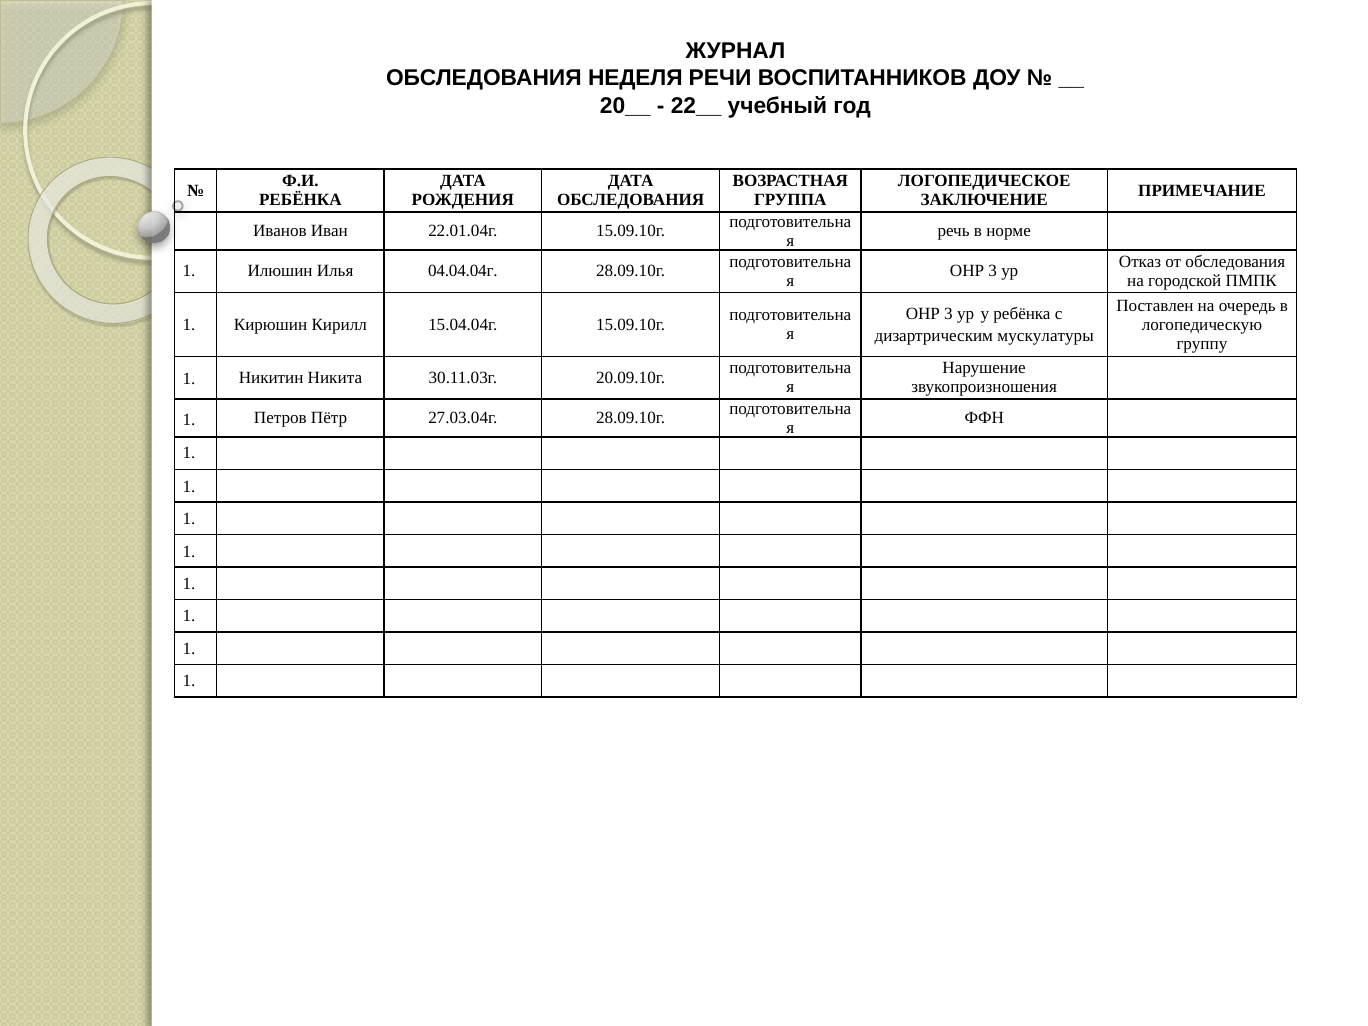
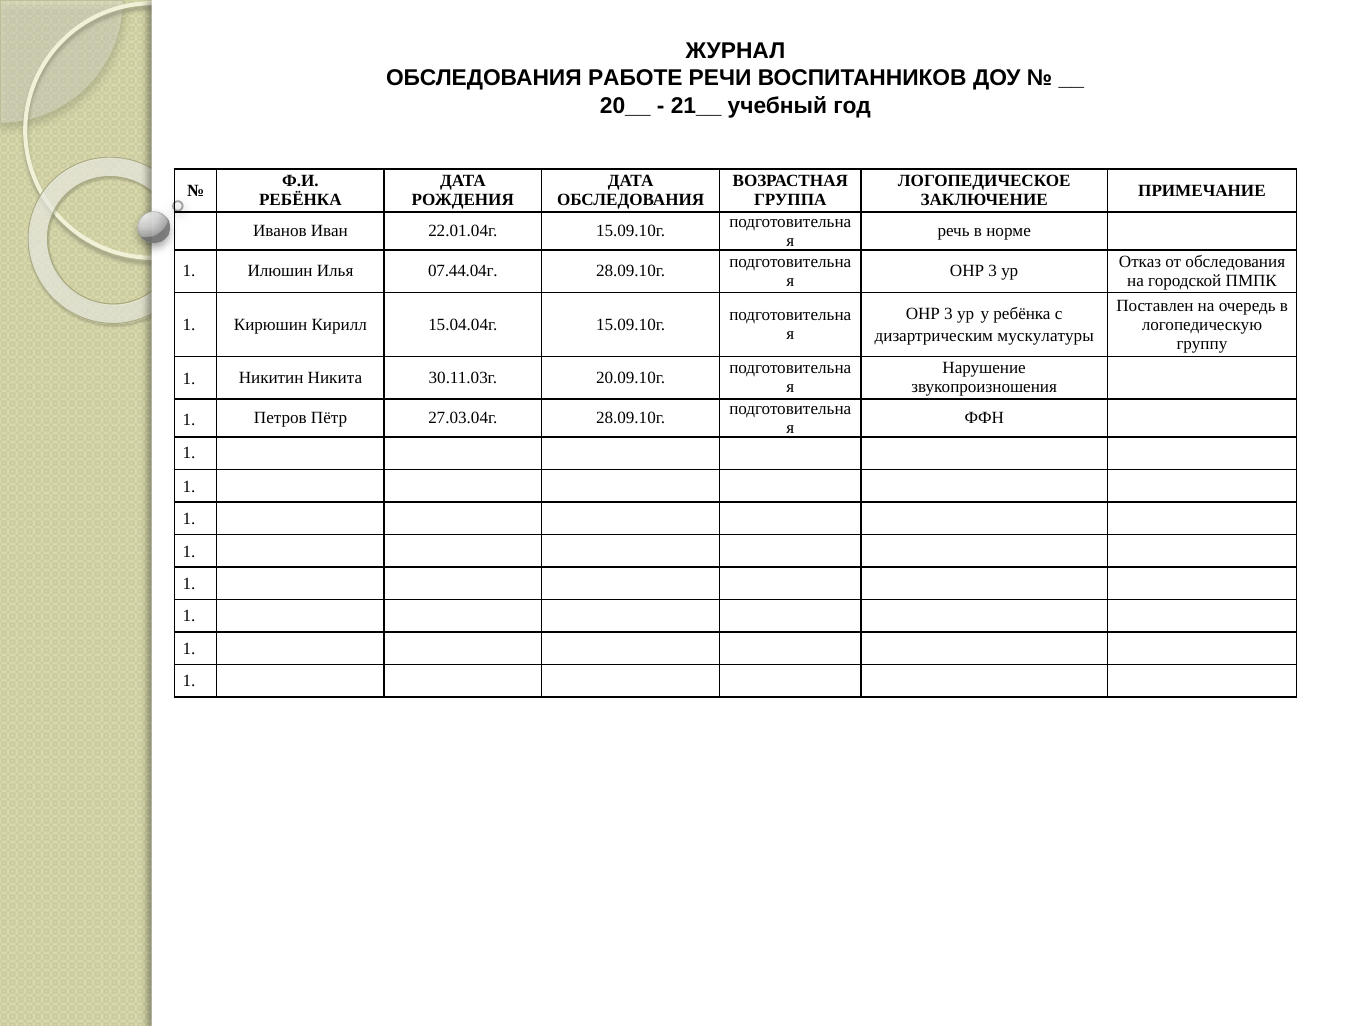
НЕДЕЛЯ: НЕДЕЛЯ -> РАБОТЕ (635, 78)
22__: 22__ -> 21__ (696, 106)
04.04.04г: 04.04.04г -> 07.44.04г (463, 271)
